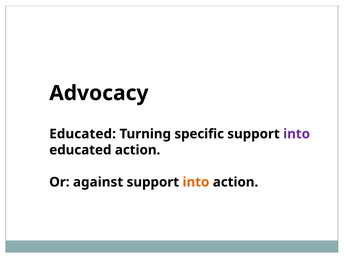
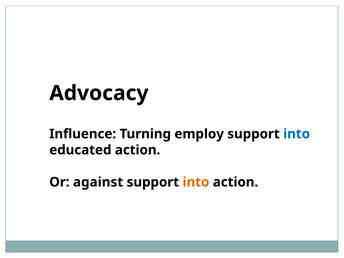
Educated: Educated -> Influence (83, 134)
specific: specific -> employ (199, 134)
into colour: purple -> blue (297, 134)
